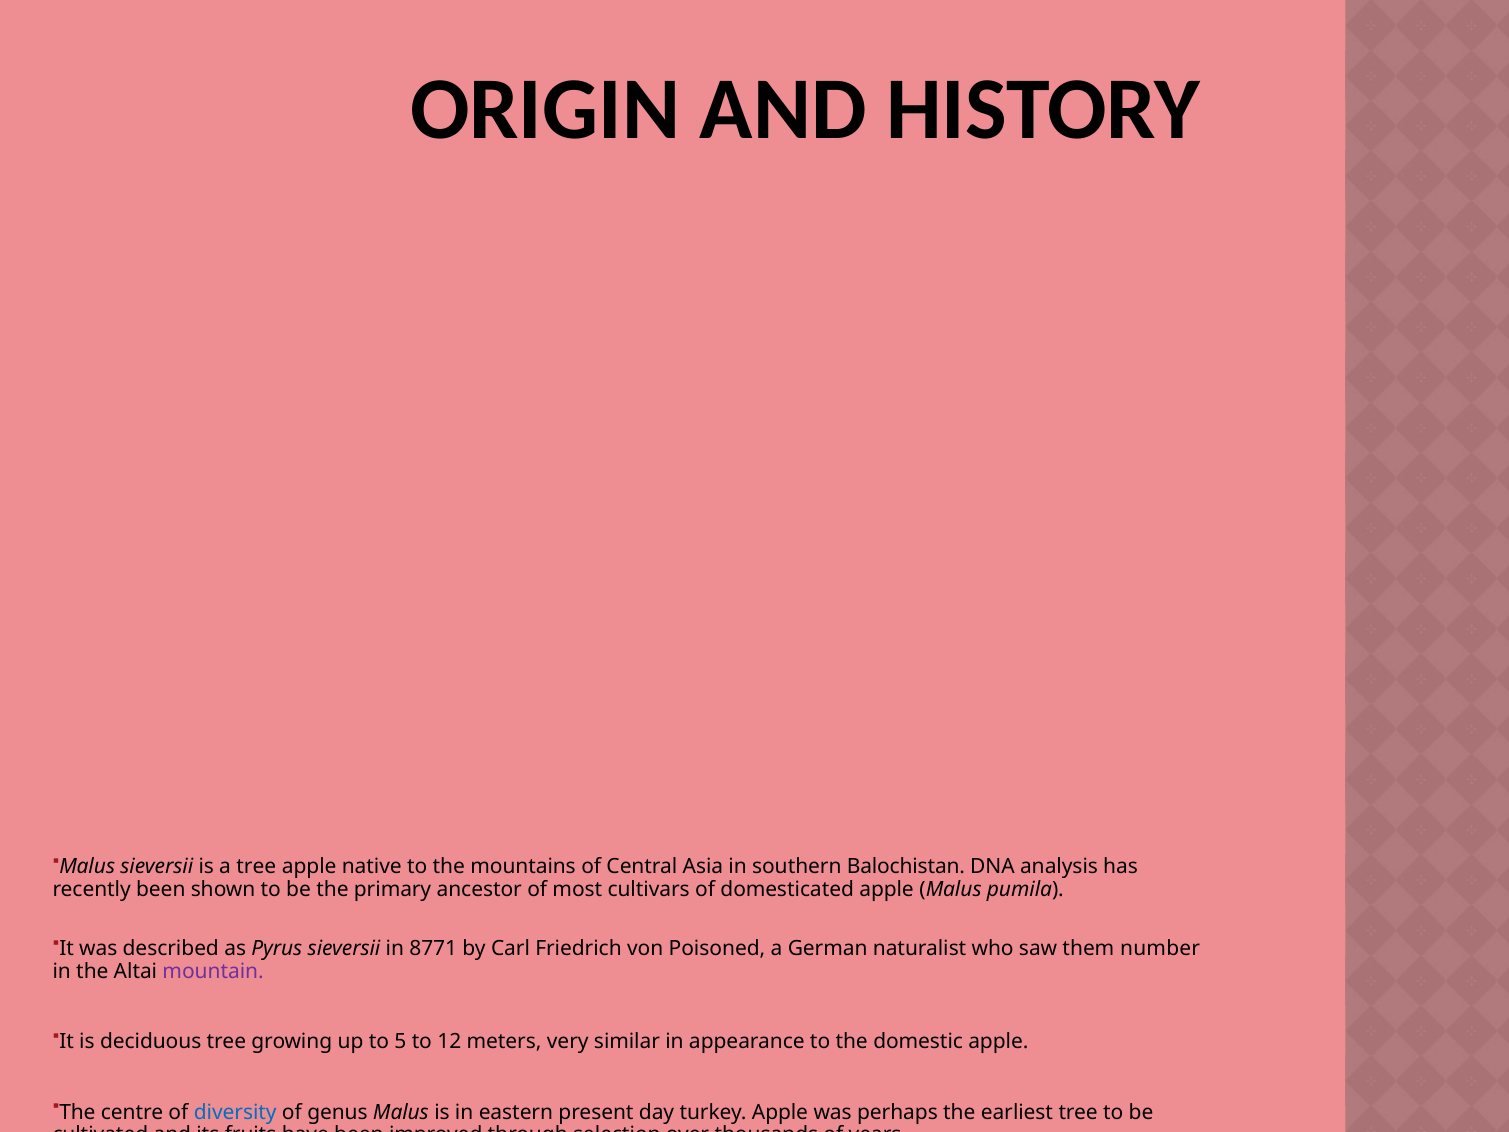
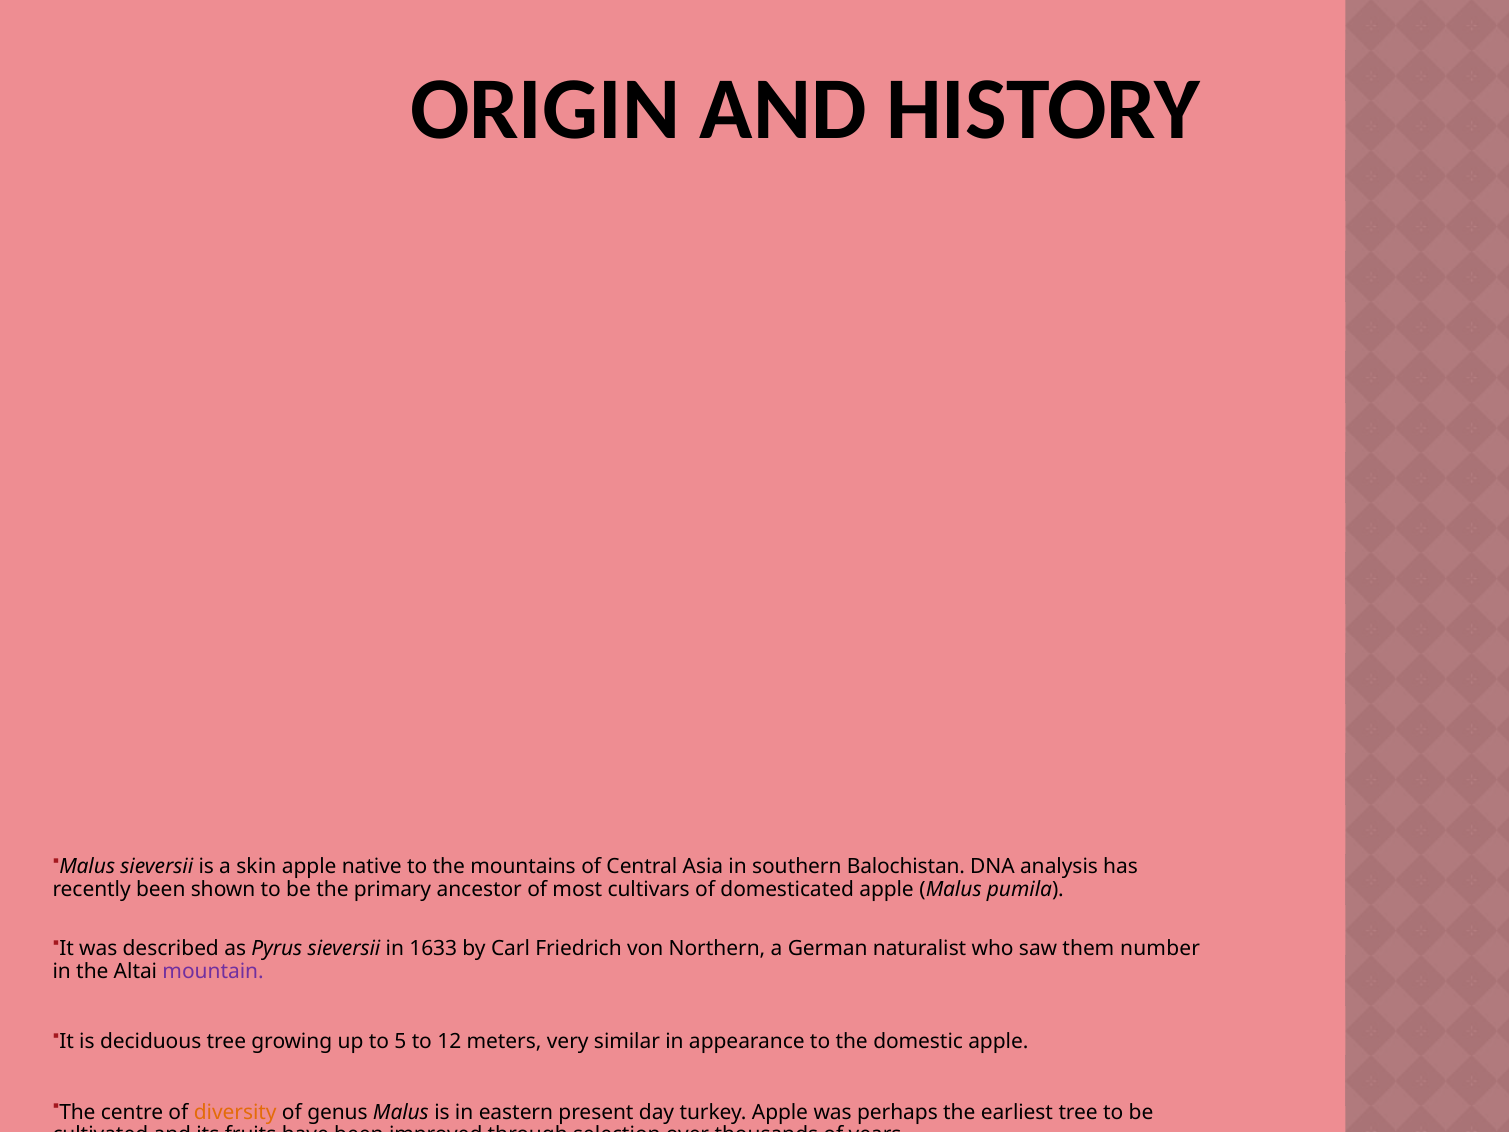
a tree: tree -> skin (256, 866)
8771: 8771 -> 1633 (433, 948)
Poisoned: Poisoned -> Northern (717, 948)
diversity colour: blue -> orange (235, 1112)
